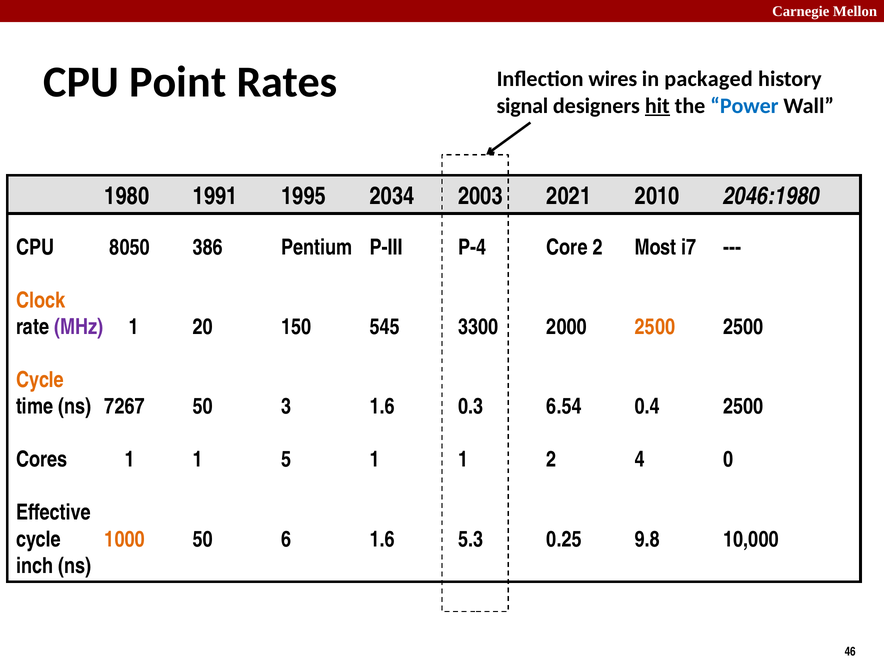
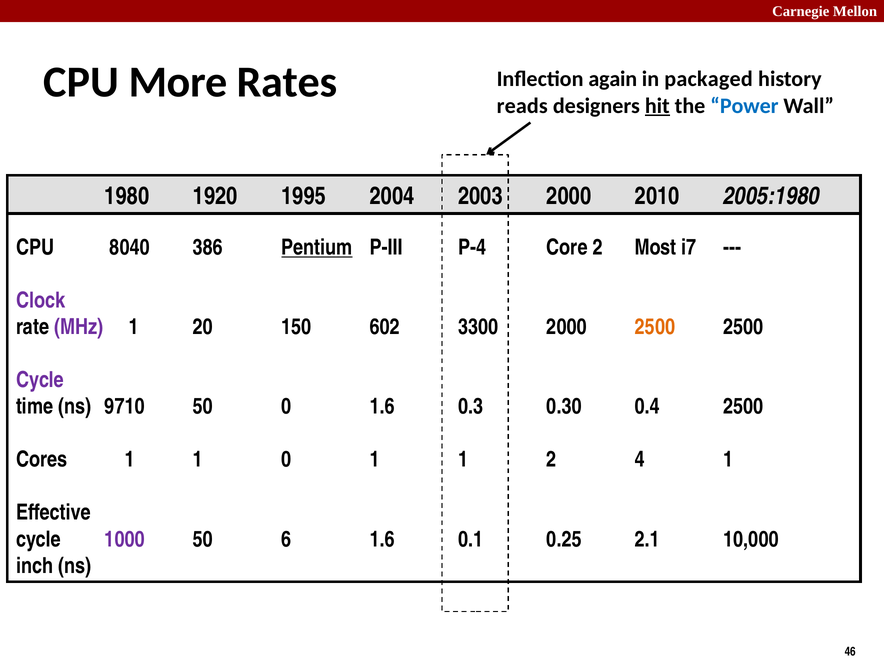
Point: Point -> More (178, 82)
wires: wires -> again (613, 79)
signal: signal -> reads (522, 106)
1991: 1991 -> 1920 (215, 196)
2034: 2034 -> 2004 (392, 196)
2003 2021: 2021 -> 2000 (569, 196)
2046:1980: 2046:1980 -> 2005:1980 (771, 196)
8050: 8050 -> 8040 (130, 248)
Pentium underline: none -> present (317, 248)
Clock colour: orange -> purple (41, 301)
545: 545 -> 602 (385, 327)
Cycle colour: orange -> purple (40, 380)
7267: 7267 -> 9710 (125, 407)
50 3: 3 -> 0 (286, 407)
6.54: 6.54 -> 0.30 (564, 407)
1 5: 5 -> 0 (286, 460)
4 0: 0 -> 1 (728, 460)
1000 colour: orange -> purple (125, 539)
5.3: 5.3 -> 0.1 (471, 539)
9.8: 9.8 -> 2.1 (647, 539)
